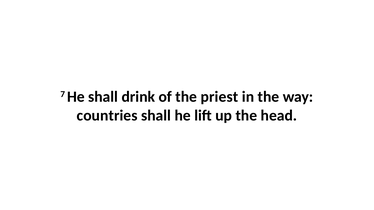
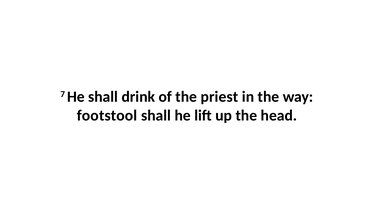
countries: countries -> footstool (107, 116)
